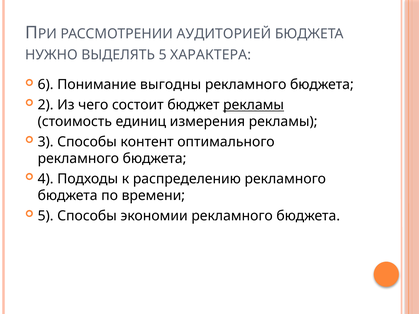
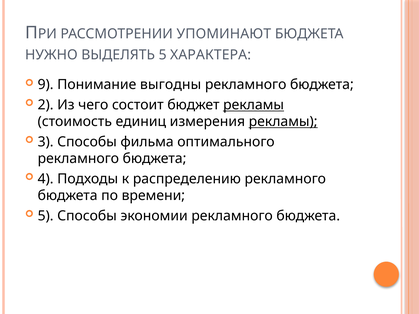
АУДИТОРИЕЙ: АУДИТОРИЕЙ -> УПОМИНАЮТ (224, 34)
6: 6 -> 9 (46, 85)
рекламы underline: none -> present (283, 122)
контент: контент -> фильма (147, 142)
